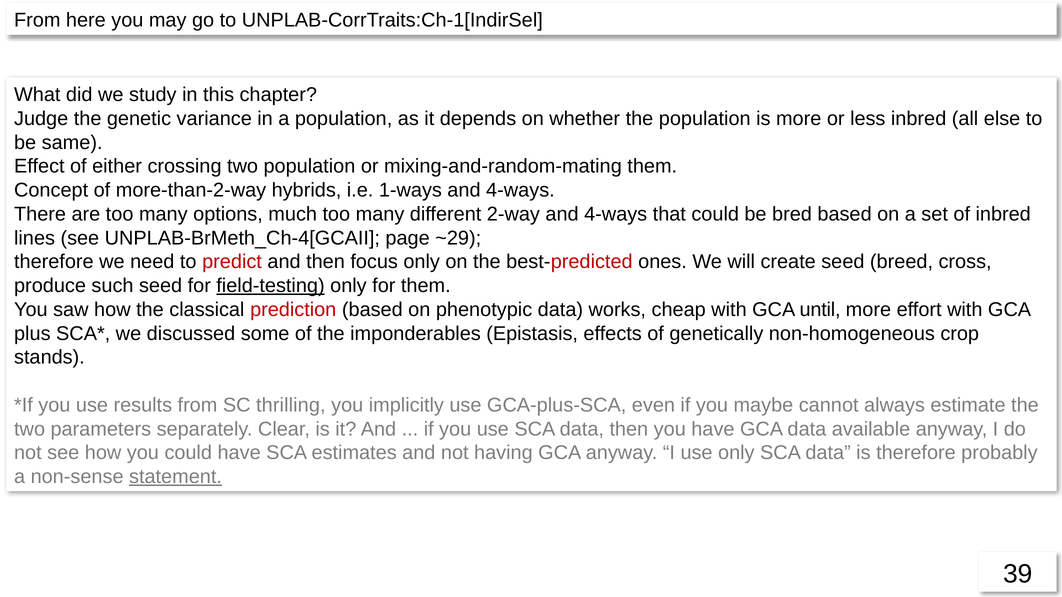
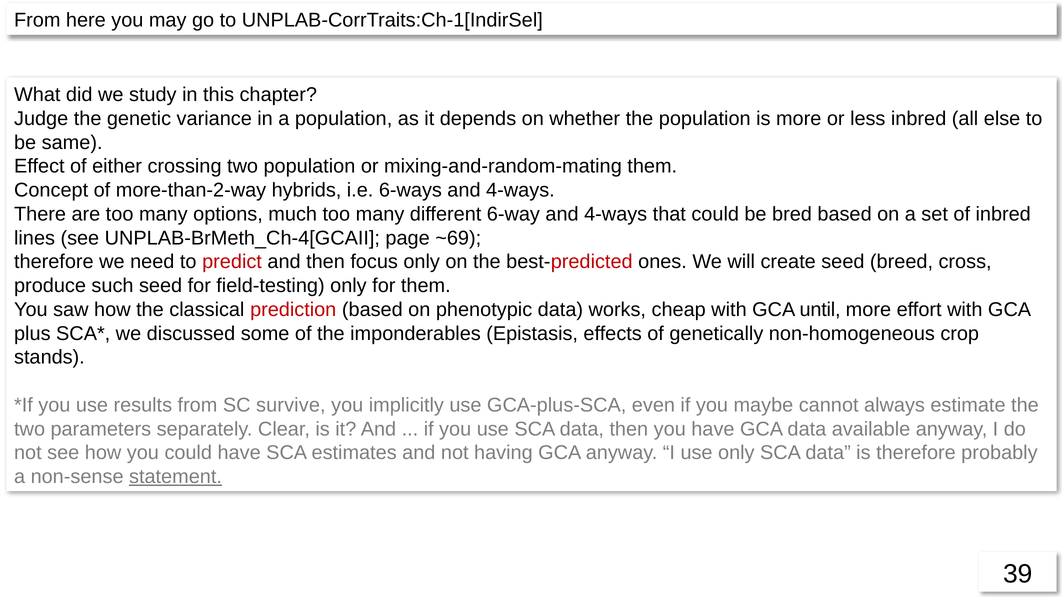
1-ways: 1-ways -> 6-ways (410, 190)
2-way: 2-way -> 6-way (513, 214)
~29: ~29 -> ~69 (458, 238)
field-testing underline: present -> none (271, 286)
thrilling: thrilling -> survive (291, 405)
